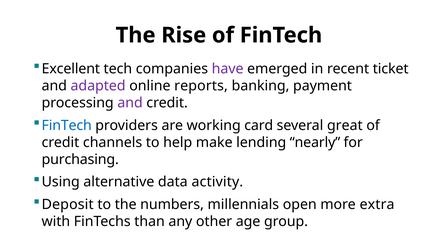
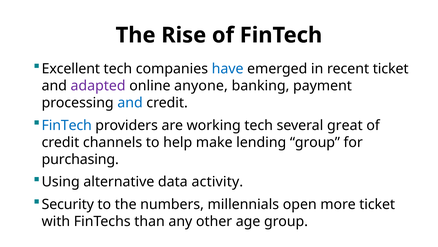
have colour: purple -> blue (228, 69)
reports: reports -> anyone (201, 86)
and colour: purple -> blue (130, 103)
working card: card -> tech (259, 125)
lending nearly: nearly -> group (315, 142)
Deposit: Deposit -> Security (68, 204)
more extra: extra -> ticket (377, 204)
